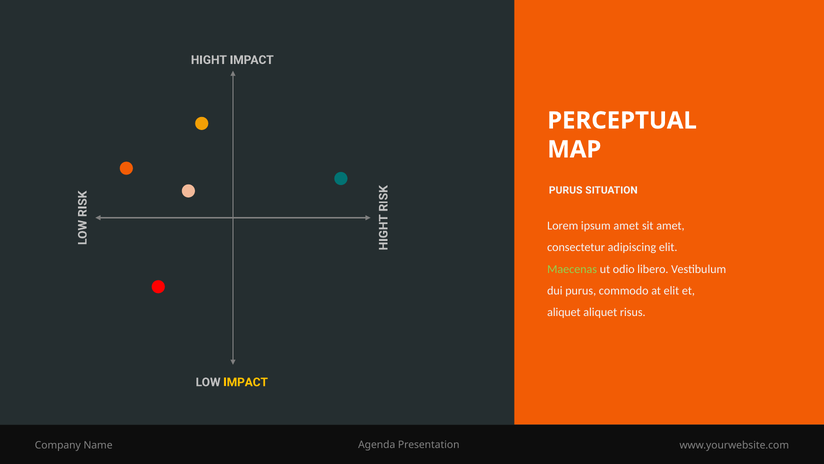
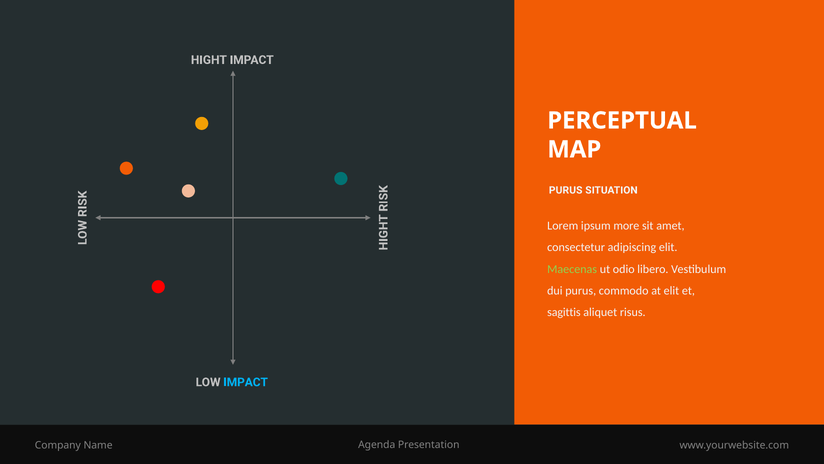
ipsum amet: amet -> more (626, 226)
aliquet: aliquet -> sagittis (564, 312)
IMPACT colour: yellow -> light blue (246, 382)
